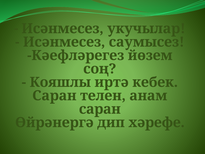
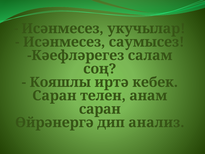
йөзем: йөзем -> салам (150, 55)
хәрефе: хәрефе -> анализ (156, 122)
